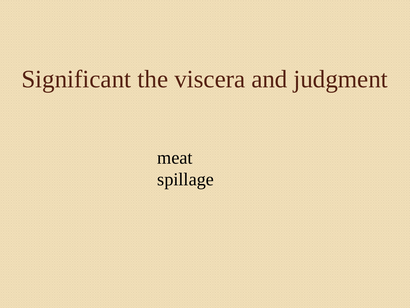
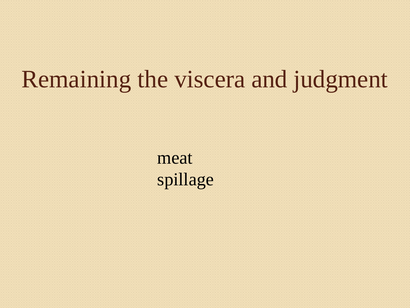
Significant: Significant -> Remaining (76, 79)
